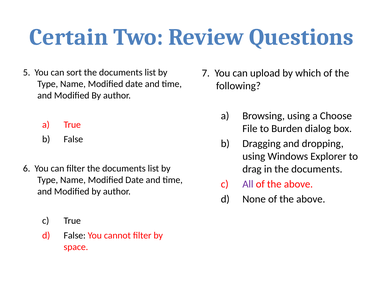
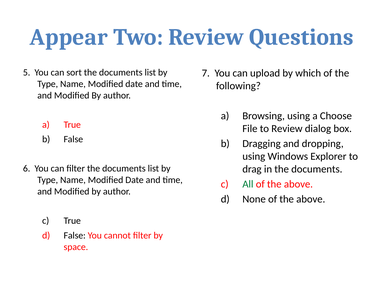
Certain: Certain -> Appear (69, 37)
to Burden: Burden -> Review (287, 128)
All colour: purple -> green (248, 184)
